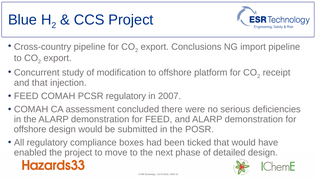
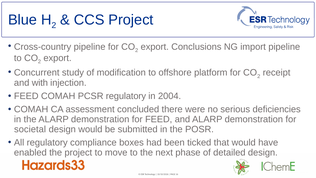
and that: that -> with (40, 83)
2007: 2007 -> 2004 (170, 96)
offshore: offshore -> societal (30, 129)
